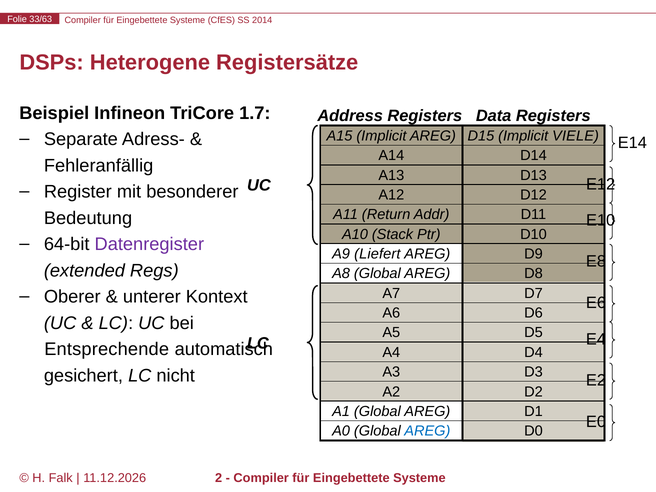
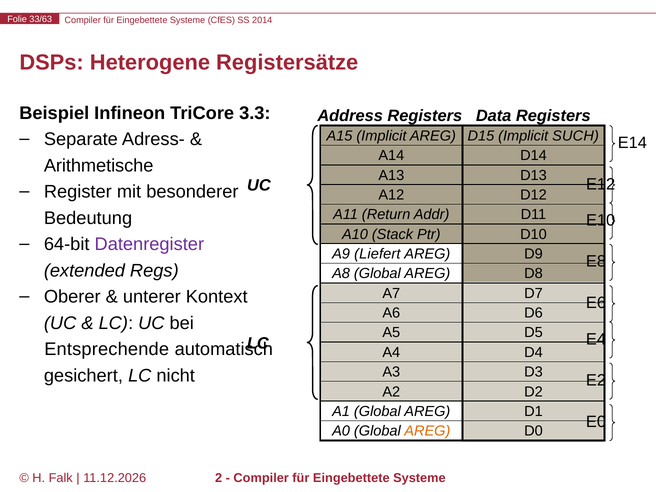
1.7: 1.7 -> 3.3 (255, 113)
VIELE: VIELE -> SUCH (576, 136)
Fehleranfällig: Fehleranfällig -> Arithmetische (99, 166)
AREG colour: blue -> orange (427, 431)
